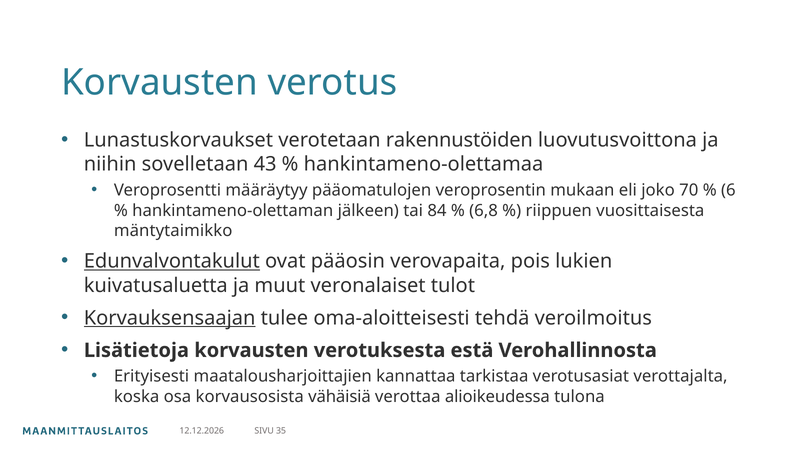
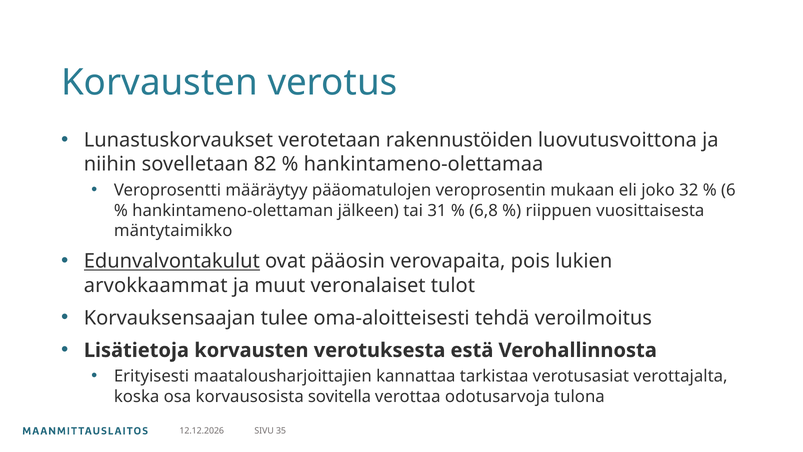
43: 43 -> 82 (265, 164)
70: 70 -> 32 (689, 190)
84: 84 -> 31 (437, 210)
kuivatusaluetta: kuivatusaluetta -> arvokkaammat (156, 285)
Korvauksensaajan underline: present -> none (170, 318)
vähäisiä: vähäisiä -> sovitella (340, 396)
alioikeudessa: alioikeudessa -> odotusarvoja (497, 396)
